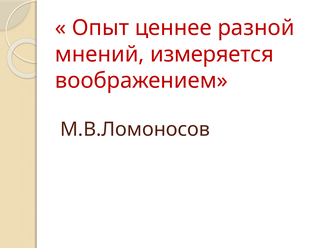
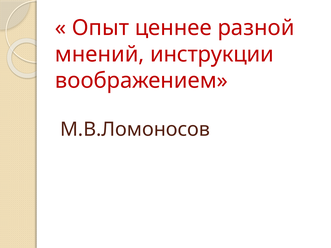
измеряется: измеряется -> инструкции (212, 54)
